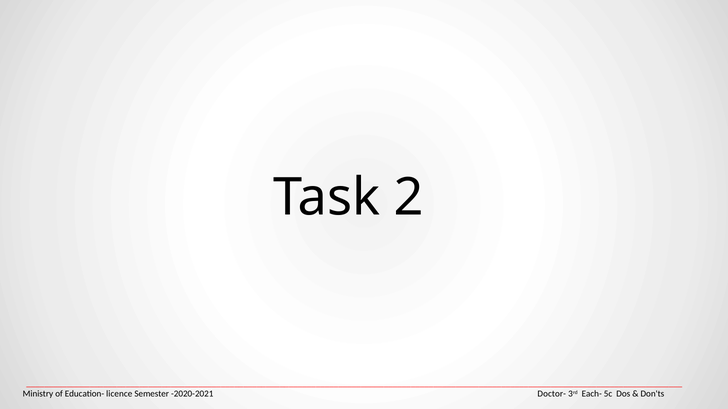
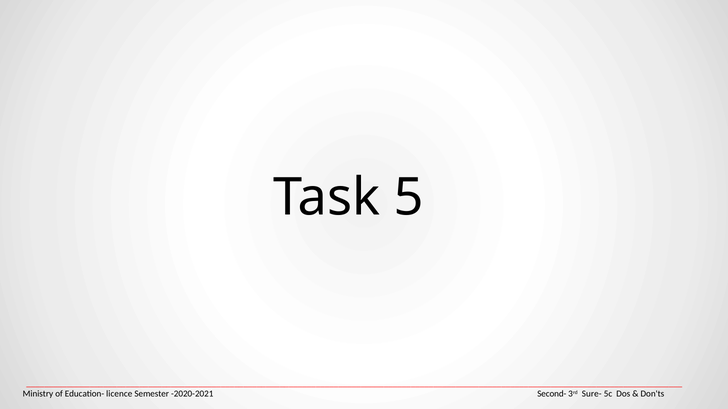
2: 2 -> 5 (409, 198)
Doctor-: Doctor- -> Second- (552, 394)
Each-: Each- -> Sure- (592, 394)
